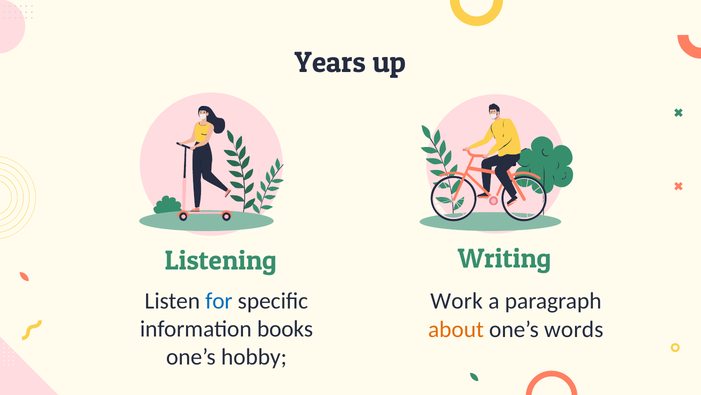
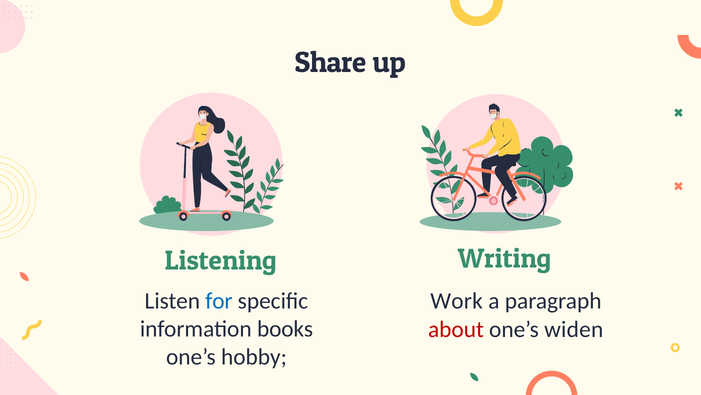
Years: Years -> Share (331, 63)
about colour: orange -> red (456, 329)
words: words -> widen (574, 329)
